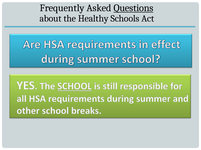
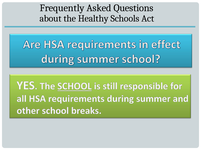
Questions underline: present -> none (133, 8)
